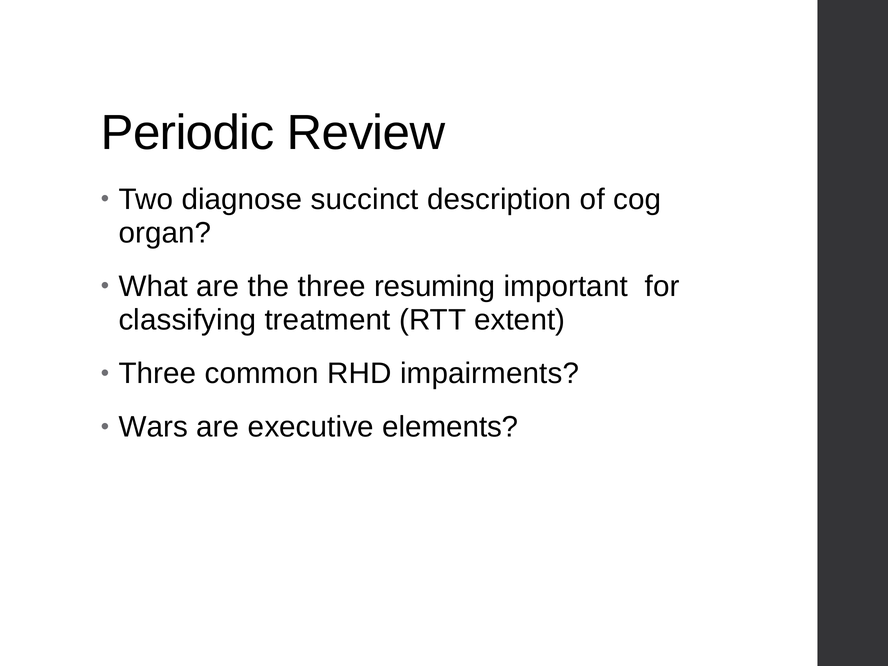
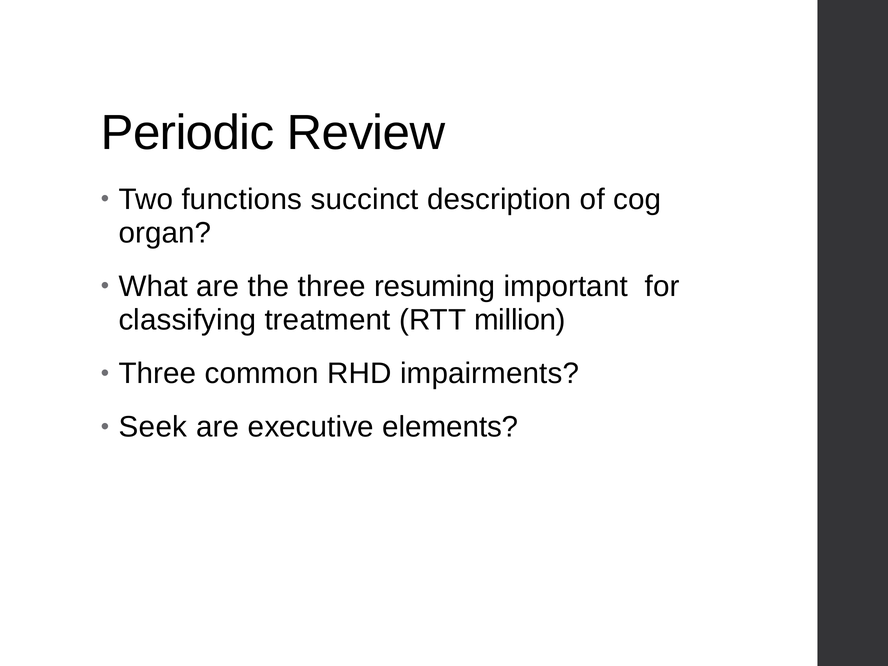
diagnose: diagnose -> functions (242, 199)
extent: extent -> million (520, 320)
Wars: Wars -> Seek (153, 427)
